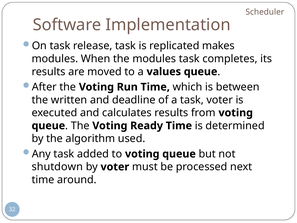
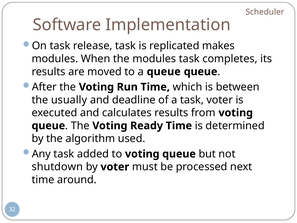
a values: values -> queue (164, 72)
written: written -> usually (69, 100)
